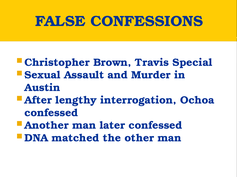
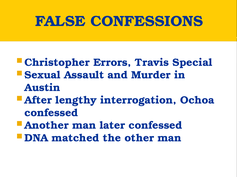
Brown: Brown -> Errors (112, 63)
